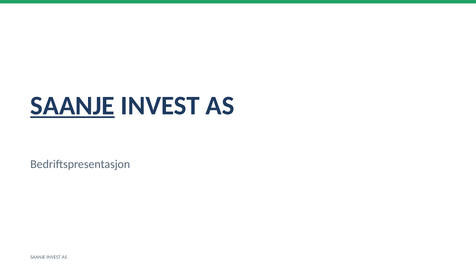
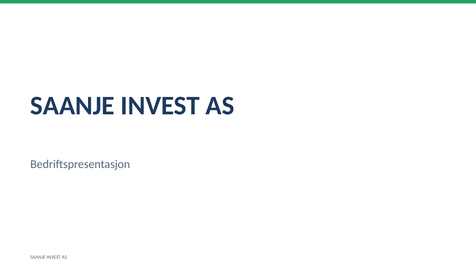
SAANJE underline: present -> none (72, 106)
